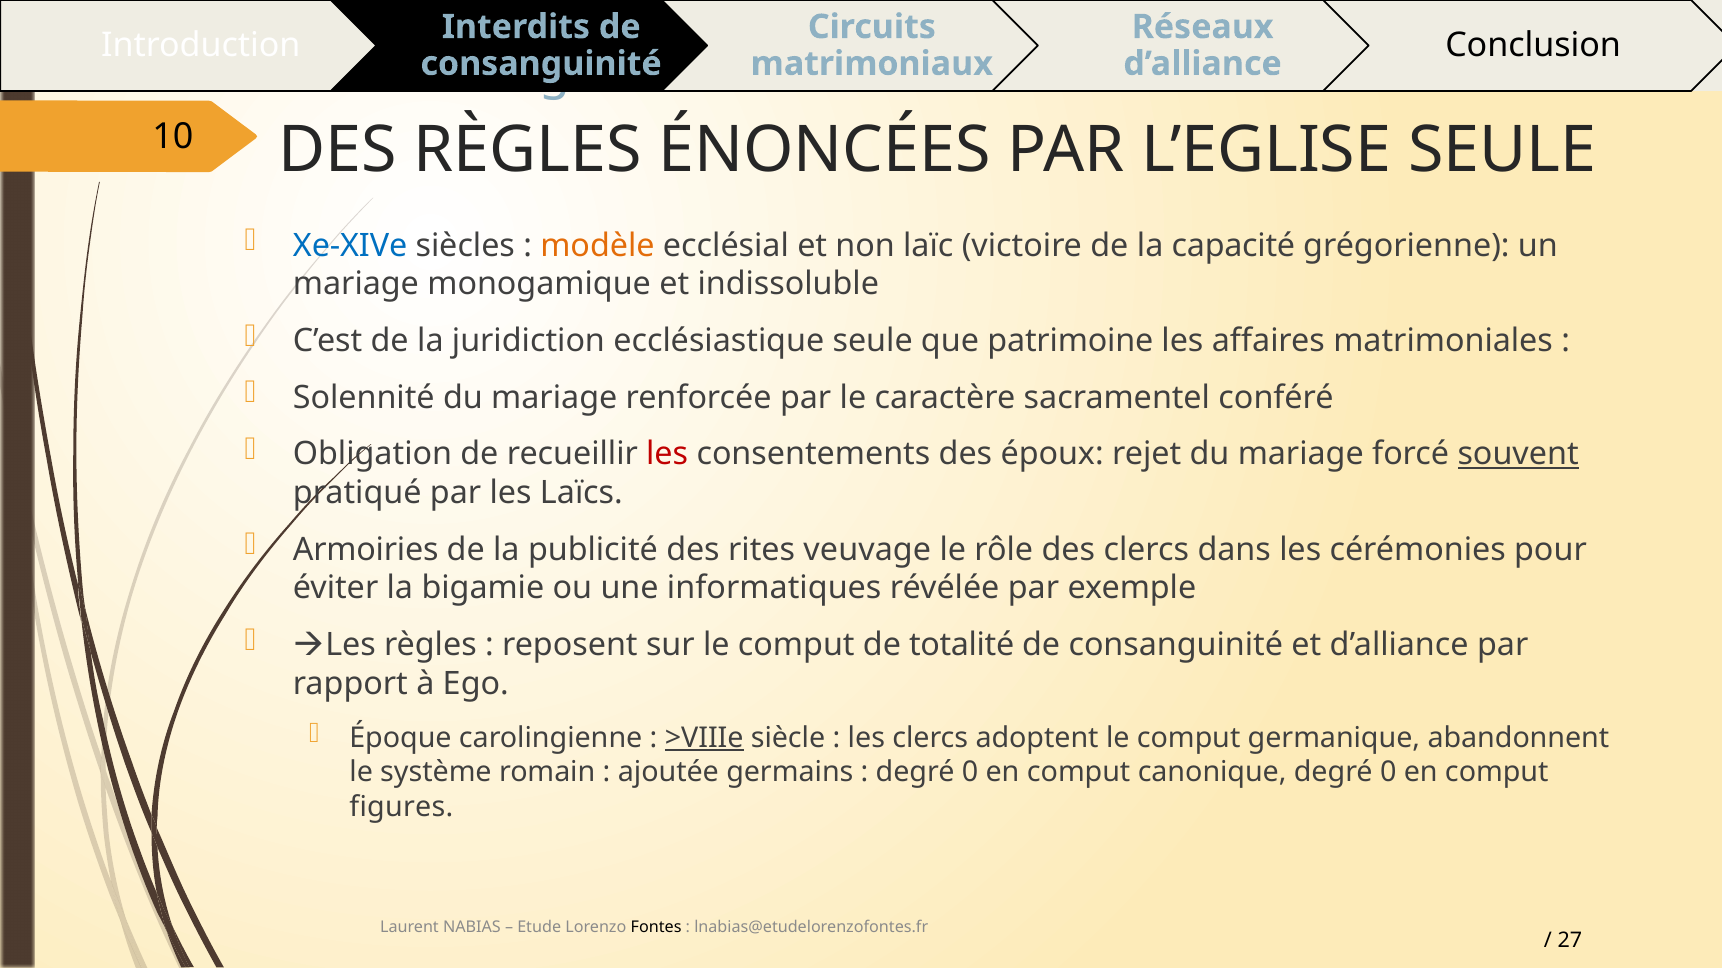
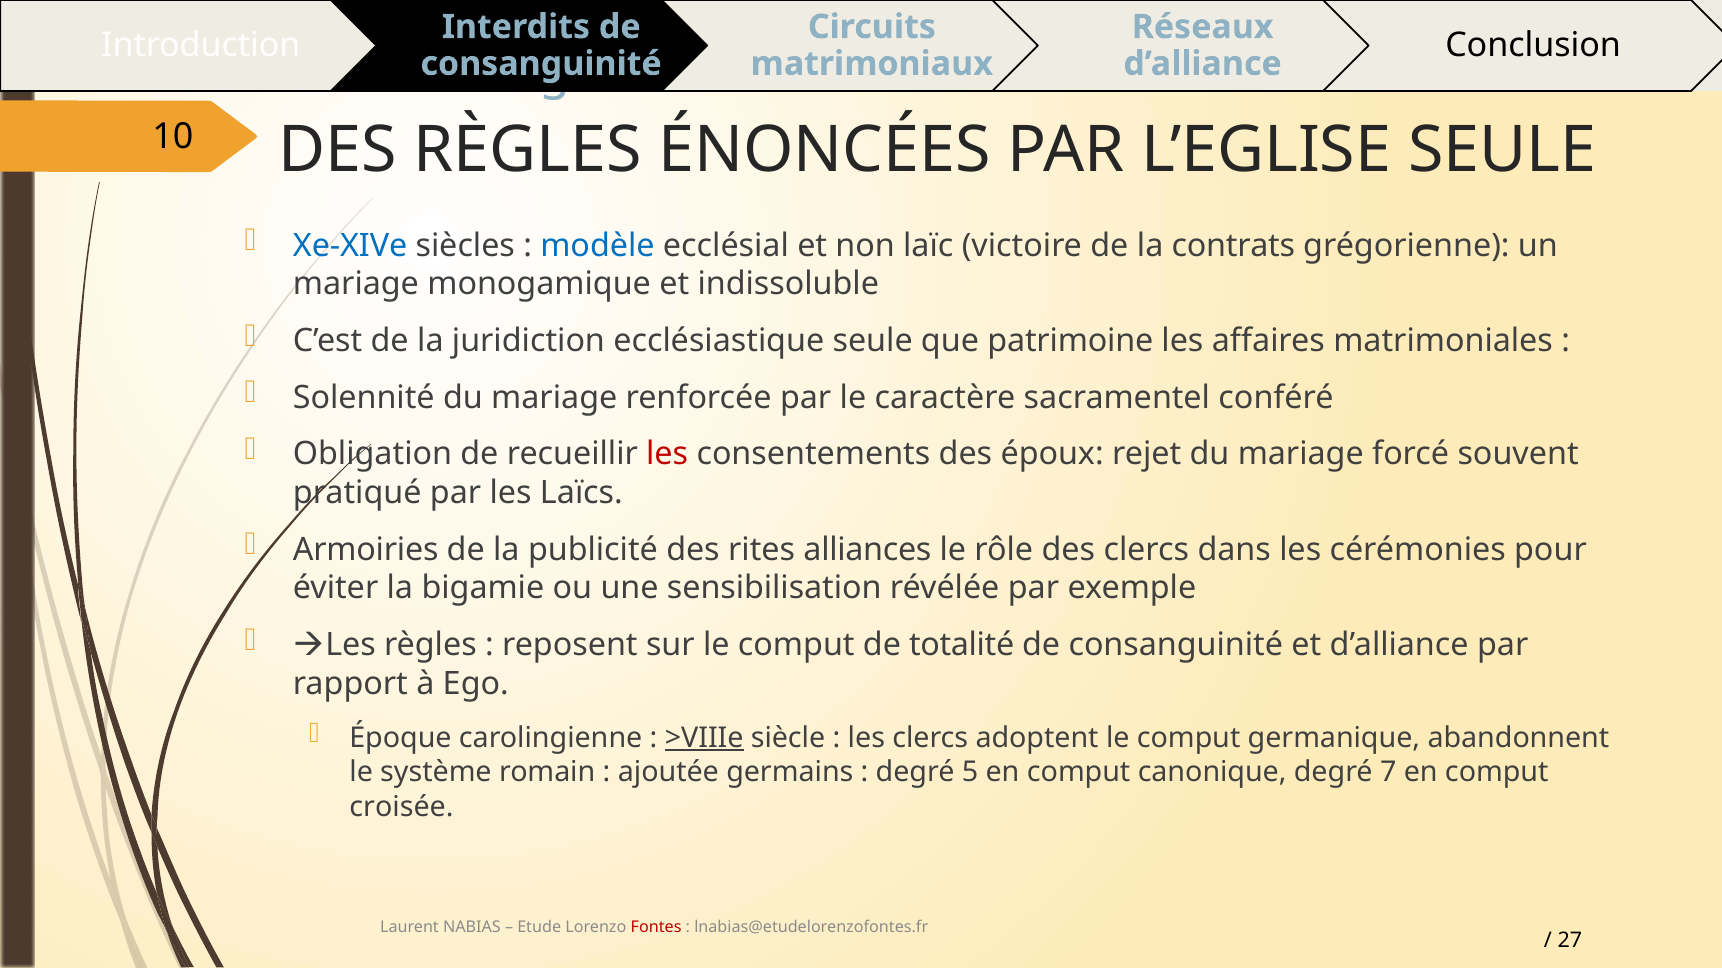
modèle colour: orange -> blue (597, 246)
capacité: capacité -> contrats (1233, 246)
souvent underline: present -> none (1518, 454)
veuvage: veuvage -> alliances (867, 550)
informatiques: informatiques -> sensibilisation (774, 589)
0: 0 -> 5 (970, 773)
canonique degré 0: 0 -> 7 (1388, 773)
figures: figures -> croisée (401, 807)
Fontes colour: black -> red (656, 927)
